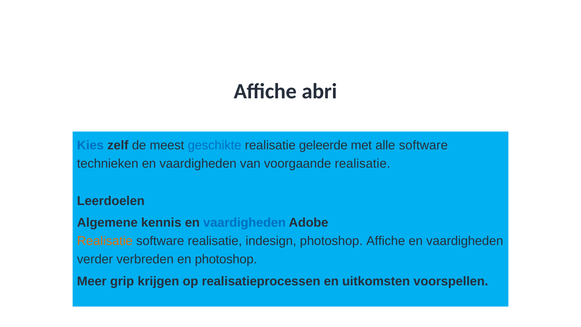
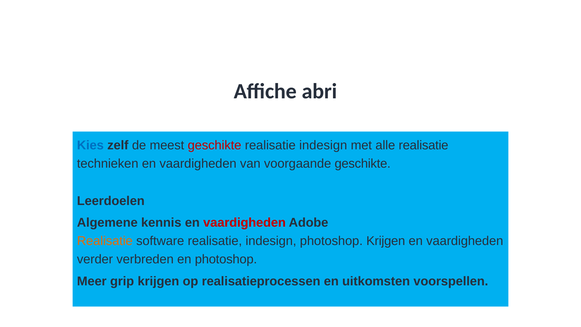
geschikte colour: blue -> red (215, 145)
geleerde: geleerde -> indesign (323, 145)
alle software: software -> realisatie (424, 145)
voorgaande realisatie: realisatie -> geschikte (363, 164)
vaardigheden colour: blue -> red (244, 223)
photoshop Affiche: Affiche -> Krijgen (386, 241)
